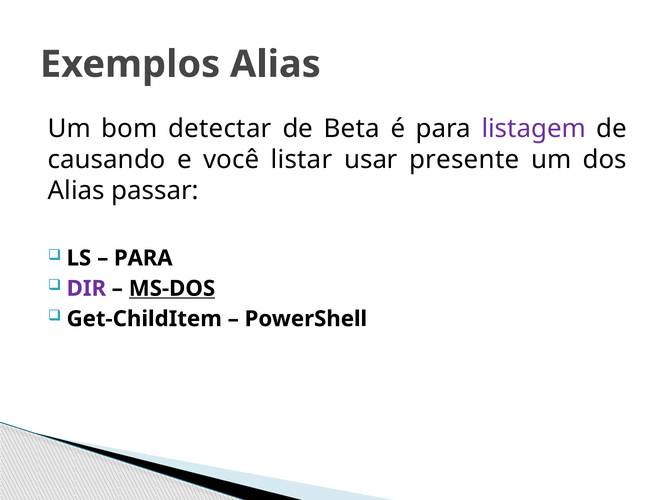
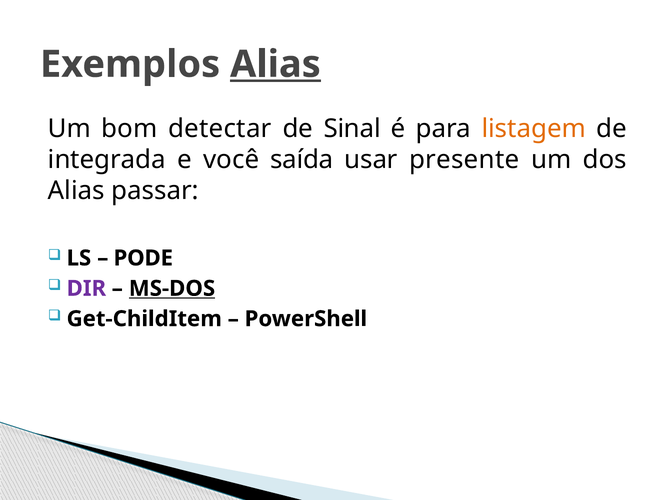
Alias underline: none -> present (275, 64)
Beta: Beta -> Sinal (352, 129)
listagem colour: purple -> orange (534, 129)
causando: causando -> integrada (107, 160)
listar: listar -> saída (302, 160)
PARA: PARA -> PODE (143, 258)
